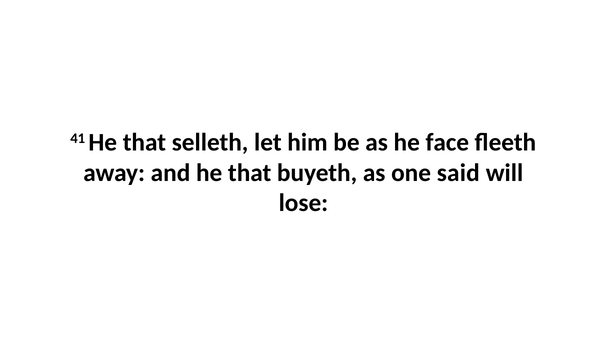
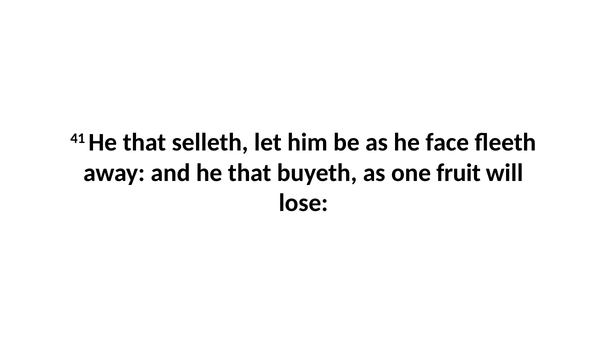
said: said -> fruit (459, 172)
